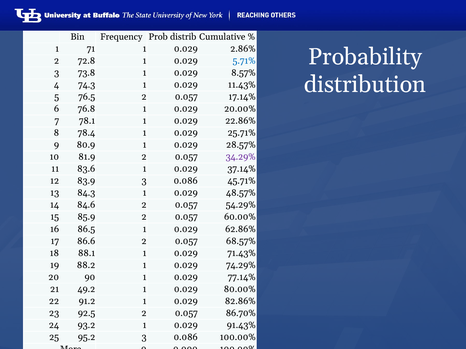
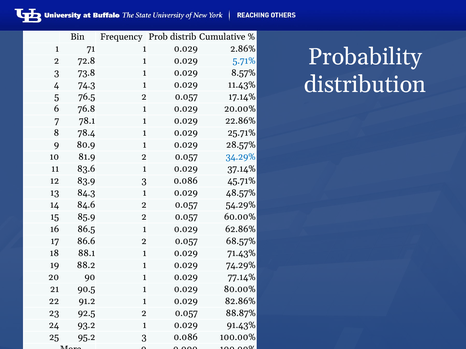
34.29% colour: purple -> blue (241, 157)
49.2: 49.2 -> 90.5 (86, 290)
86.70%: 86.70% -> 88.87% (241, 314)
